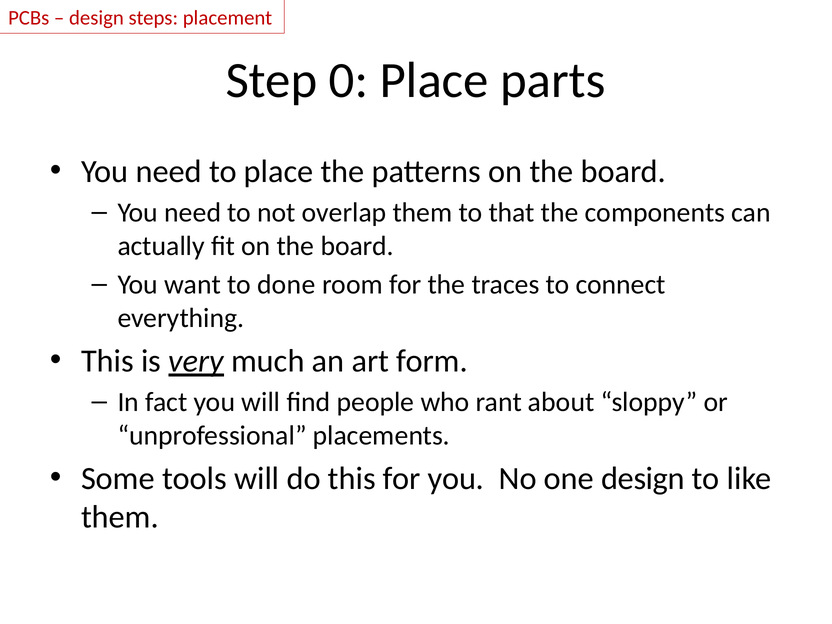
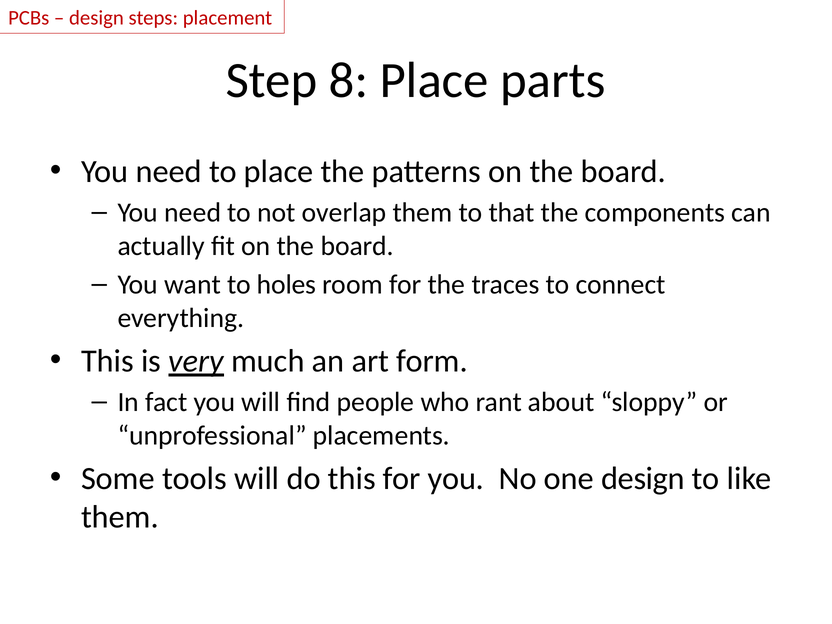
0: 0 -> 8 (349, 81)
done: done -> holes (287, 285)
